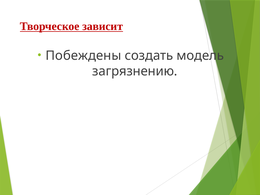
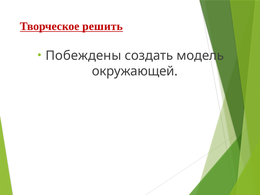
зависит: зависит -> решить (103, 26)
загрязнению: загрязнению -> окружающей (135, 71)
